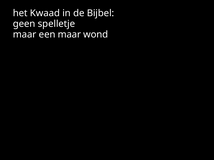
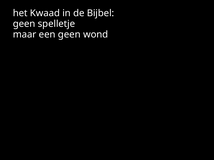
een maar: maar -> geen (69, 35)
